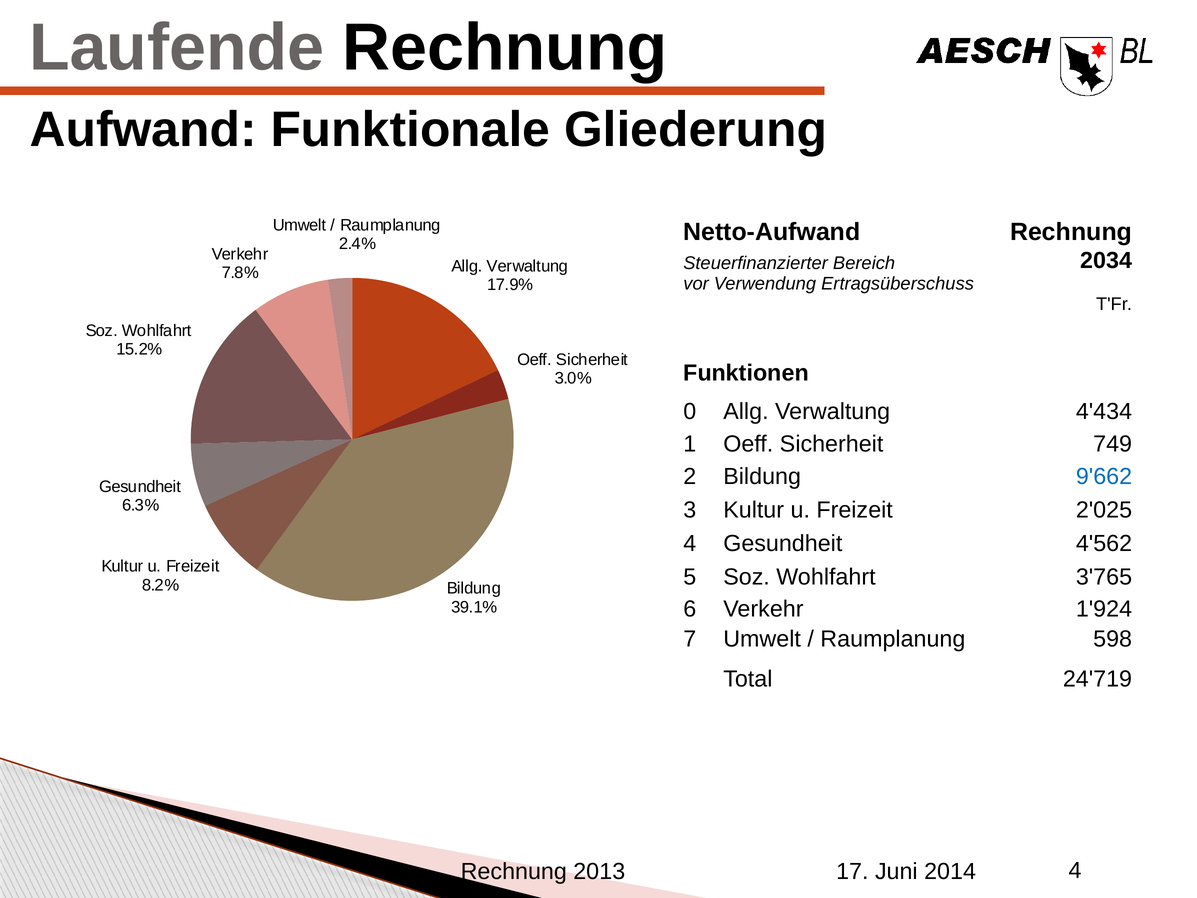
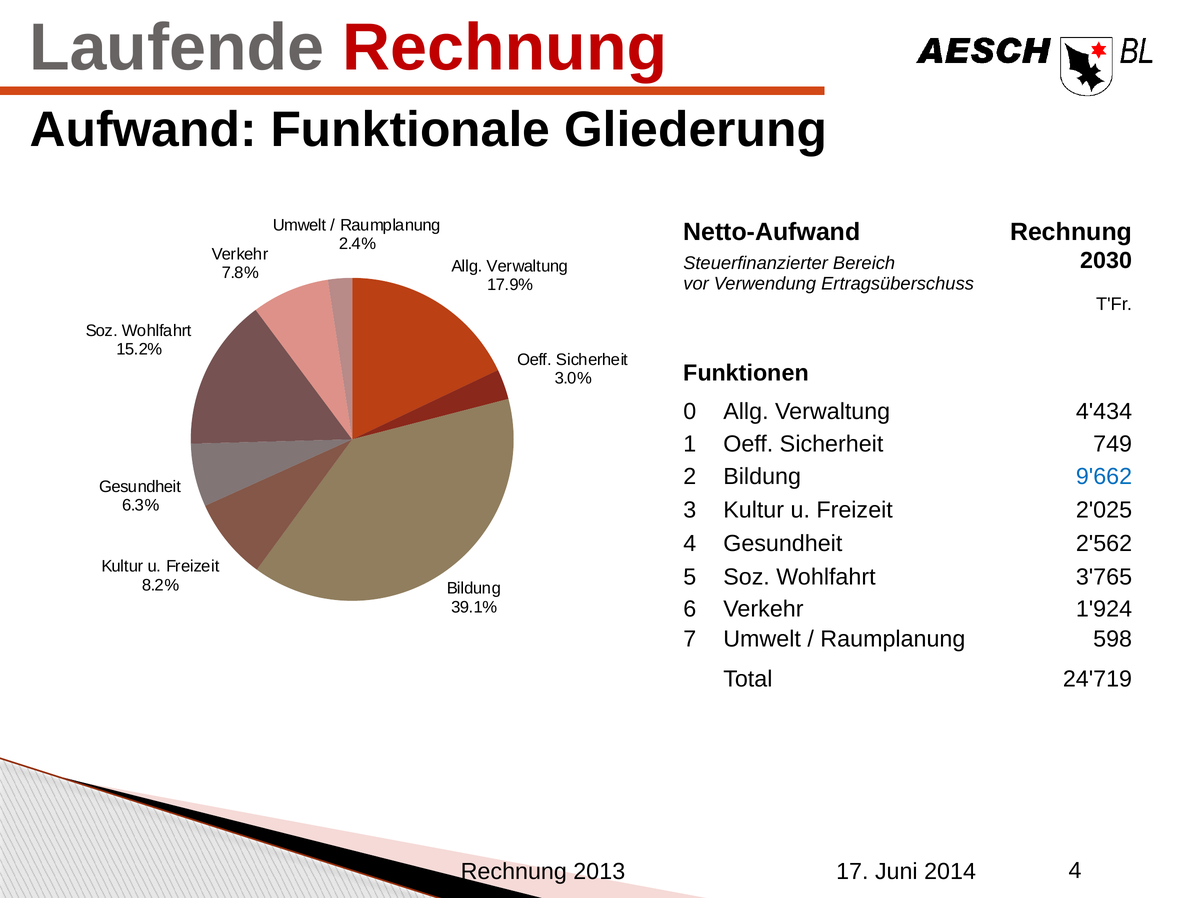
Rechnung colour: black -> red (505, 48)
2034: 2034 -> 2030 (1106, 260)
4'562: 4'562 -> 2'562 (1104, 543)
